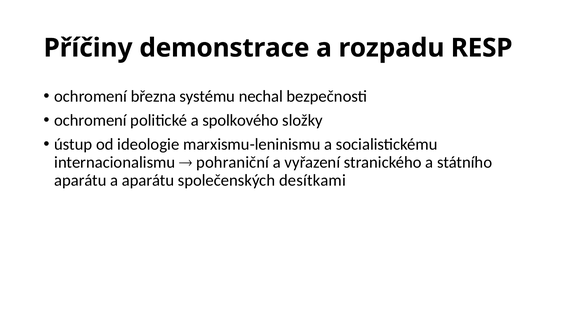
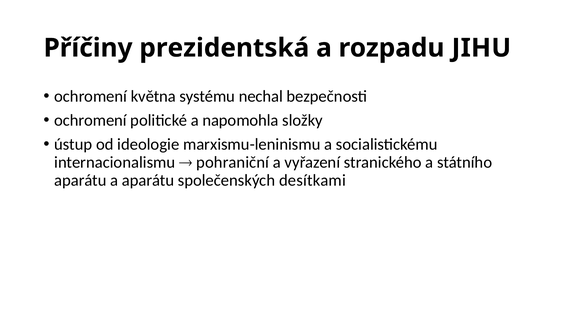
demonstrace: demonstrace -> prezidentská (224, 48)
RESP: RESP -> JIHU (481, 48)
března: března -> května (153, 97)
spolkového: spolkového -> napomohla (241, 120)
